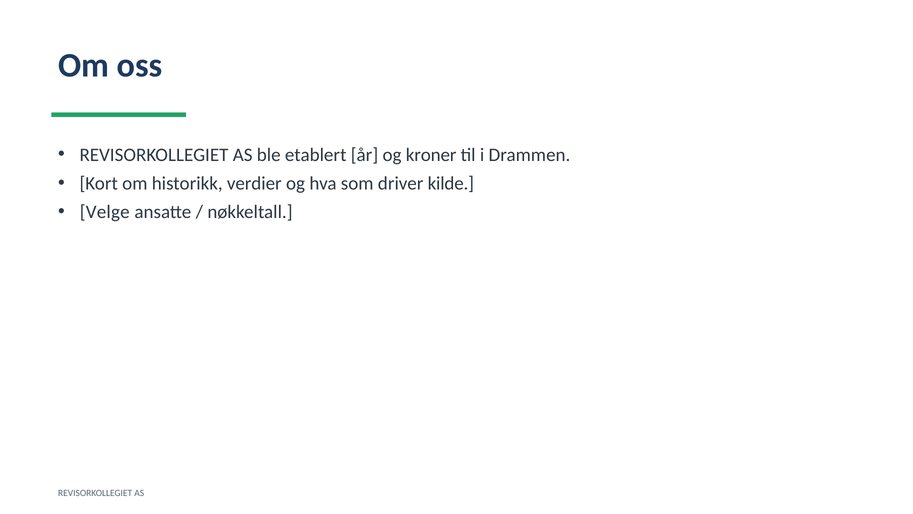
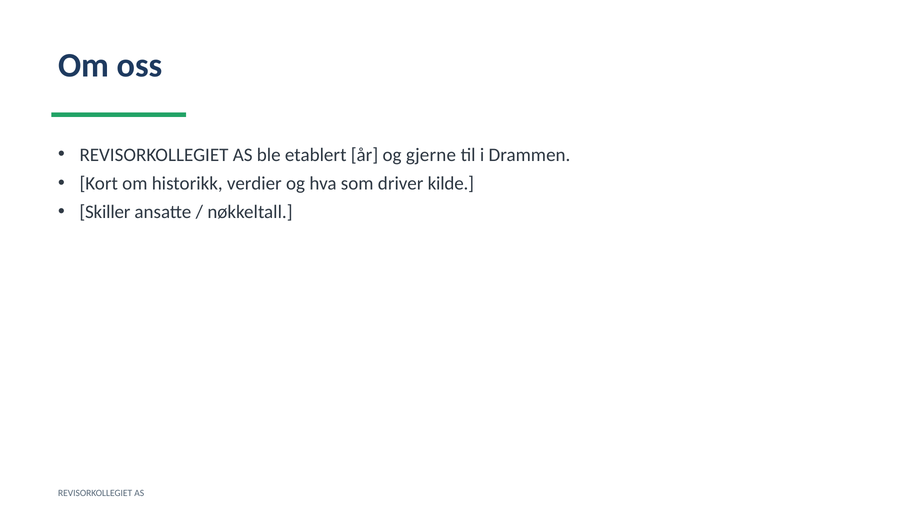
kroner: kroner -> gjerne (431, 155)
Velge: Velge -> Skiller (105, 212)
